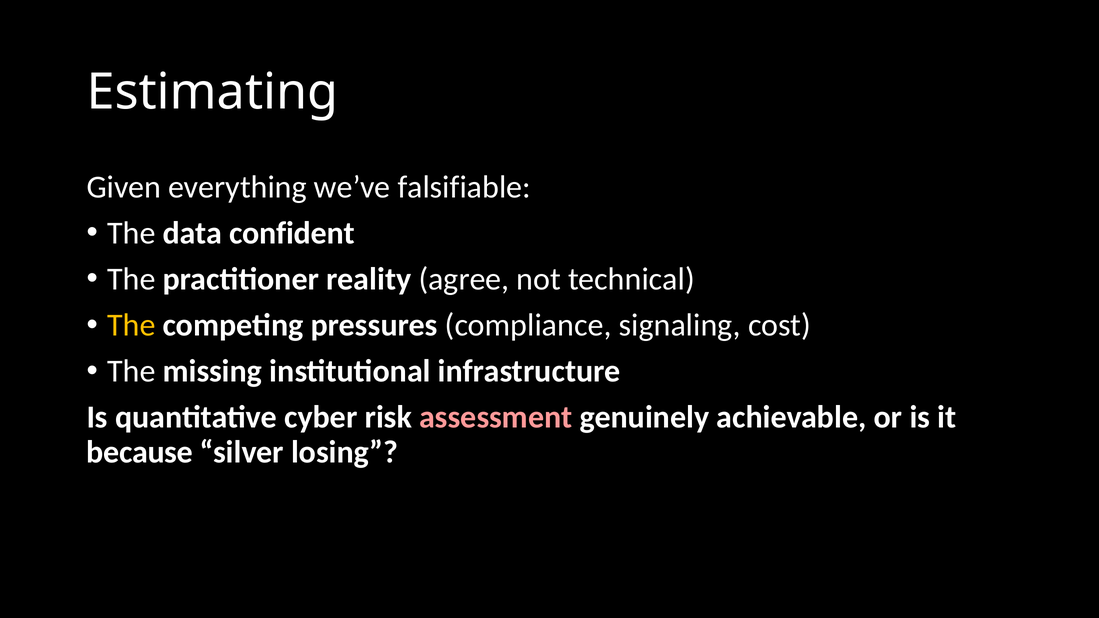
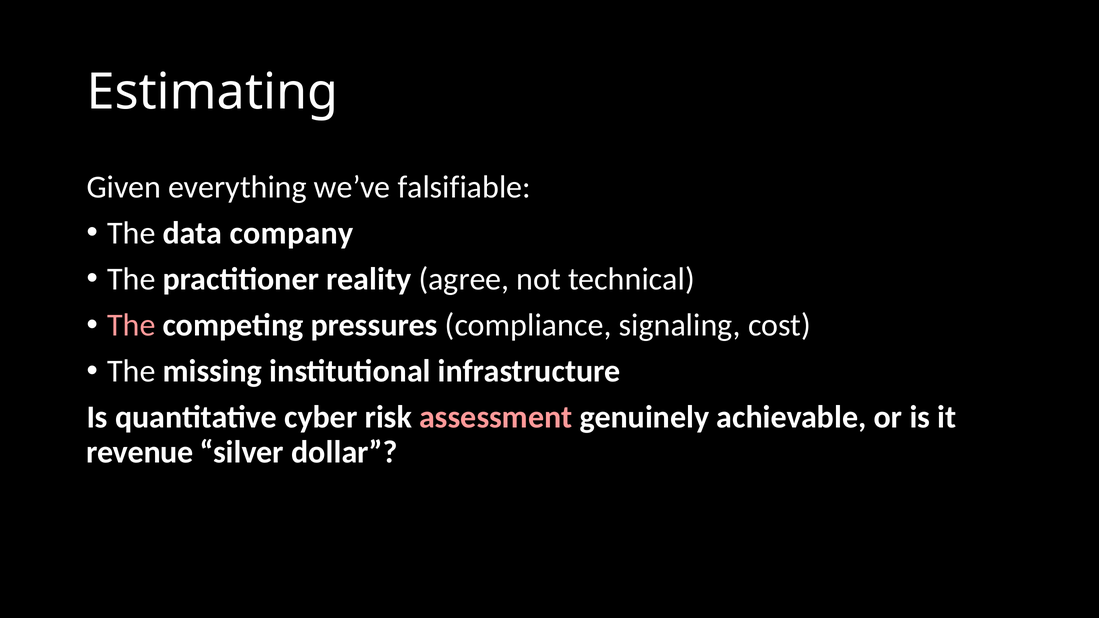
confident: confident -> company (292, 233)
The colour: yellow -> pink (131, 325)
because: because -> revenue (140, 452)
losing: losing -> dollar (344, 452)
